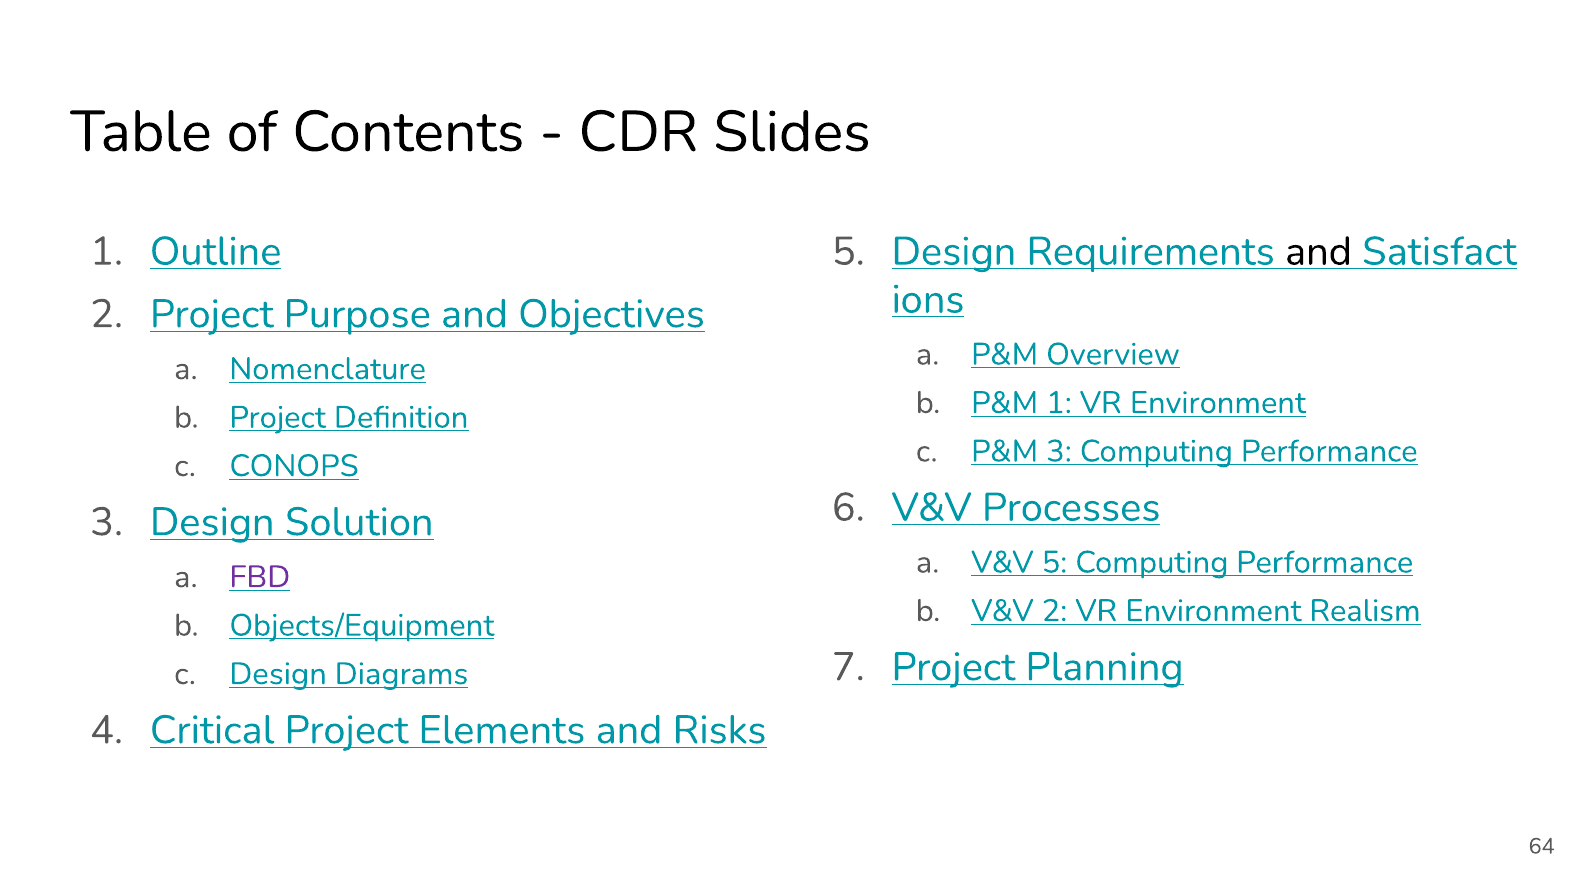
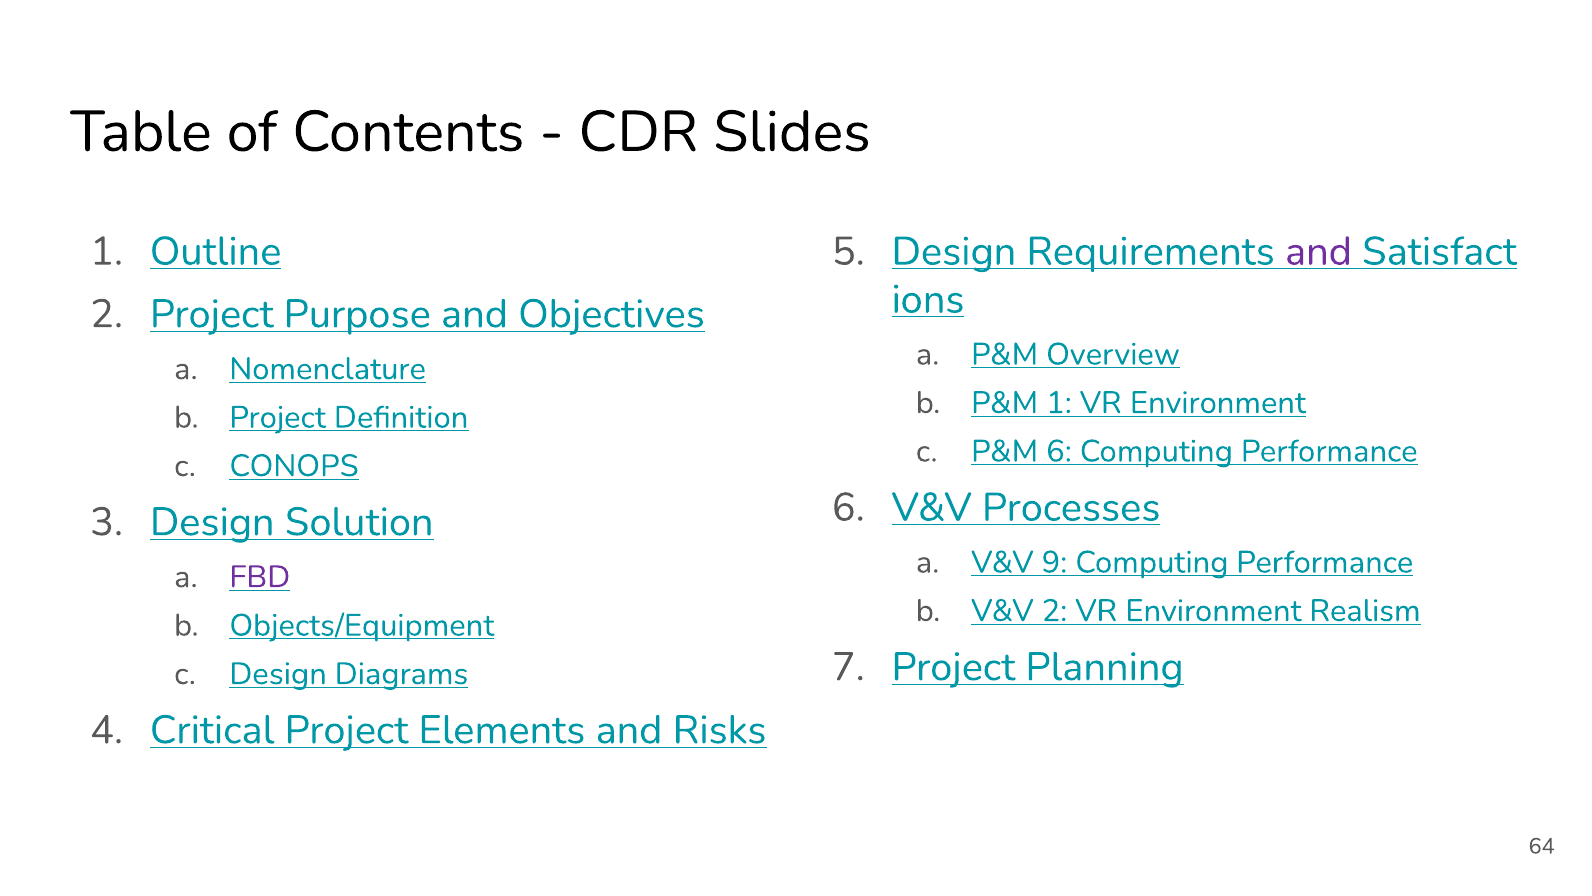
and colour: black -> purple (1318, 251)
P&M 3: 3 -> 6 (1059, 451)
V&V 5: 5 -> 9 (1054, 562)
